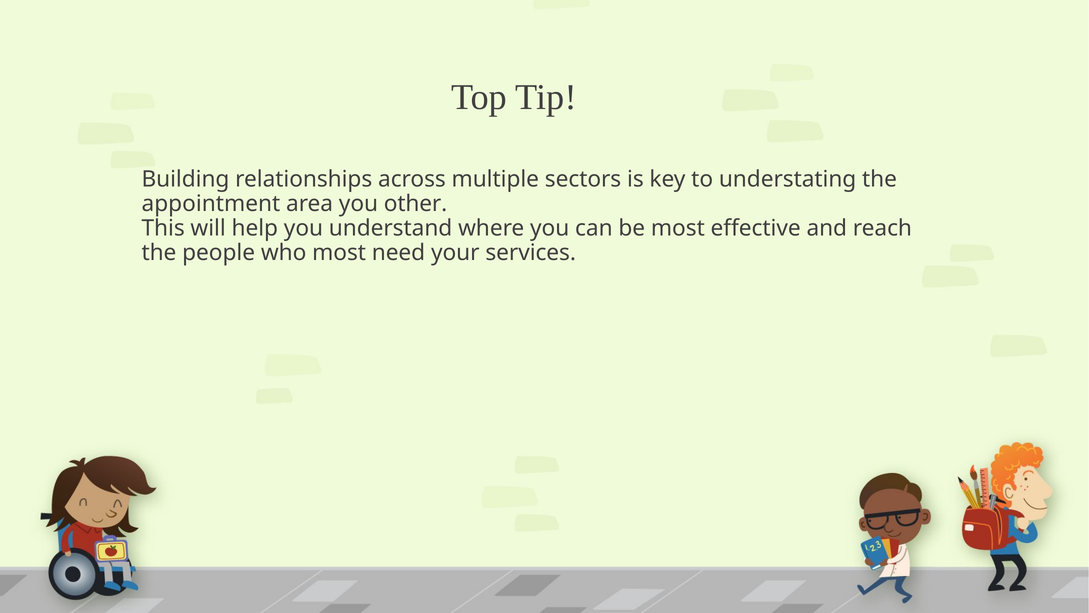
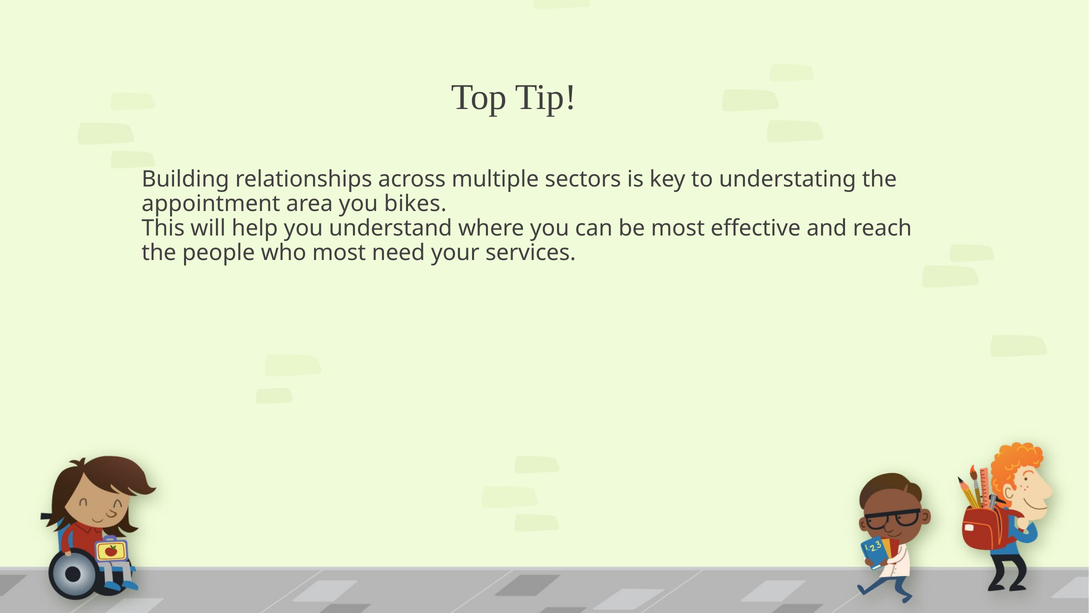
other: other -> bikes (415, 204)
